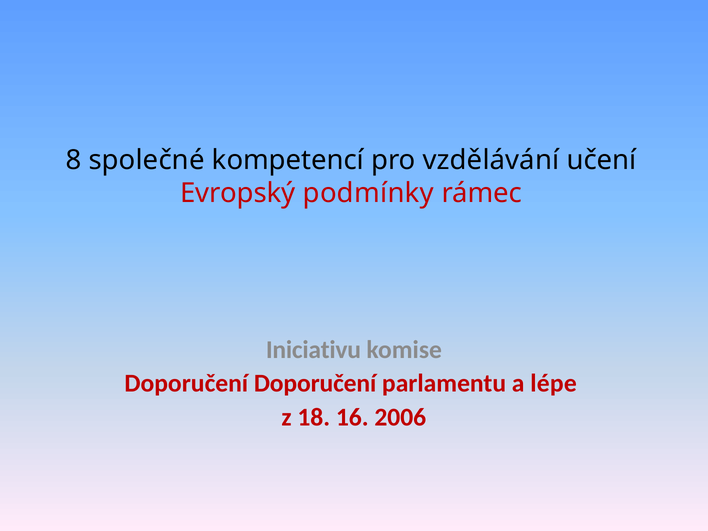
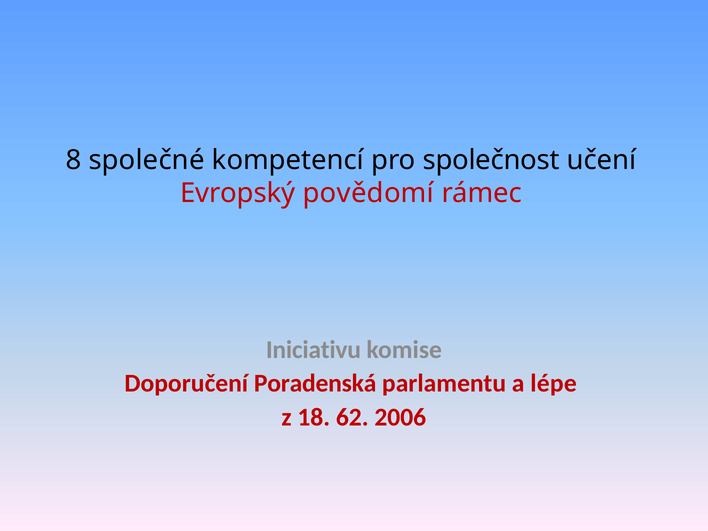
vzdělávání: vzdělávání -> společnost (491, 160)
podmínky: podmínky -> povědomí (368, 193)
Doporučení Doporučení: Doporučení -> Poradenská (315, 383)
16: 16 -> 62 (352, 417)
